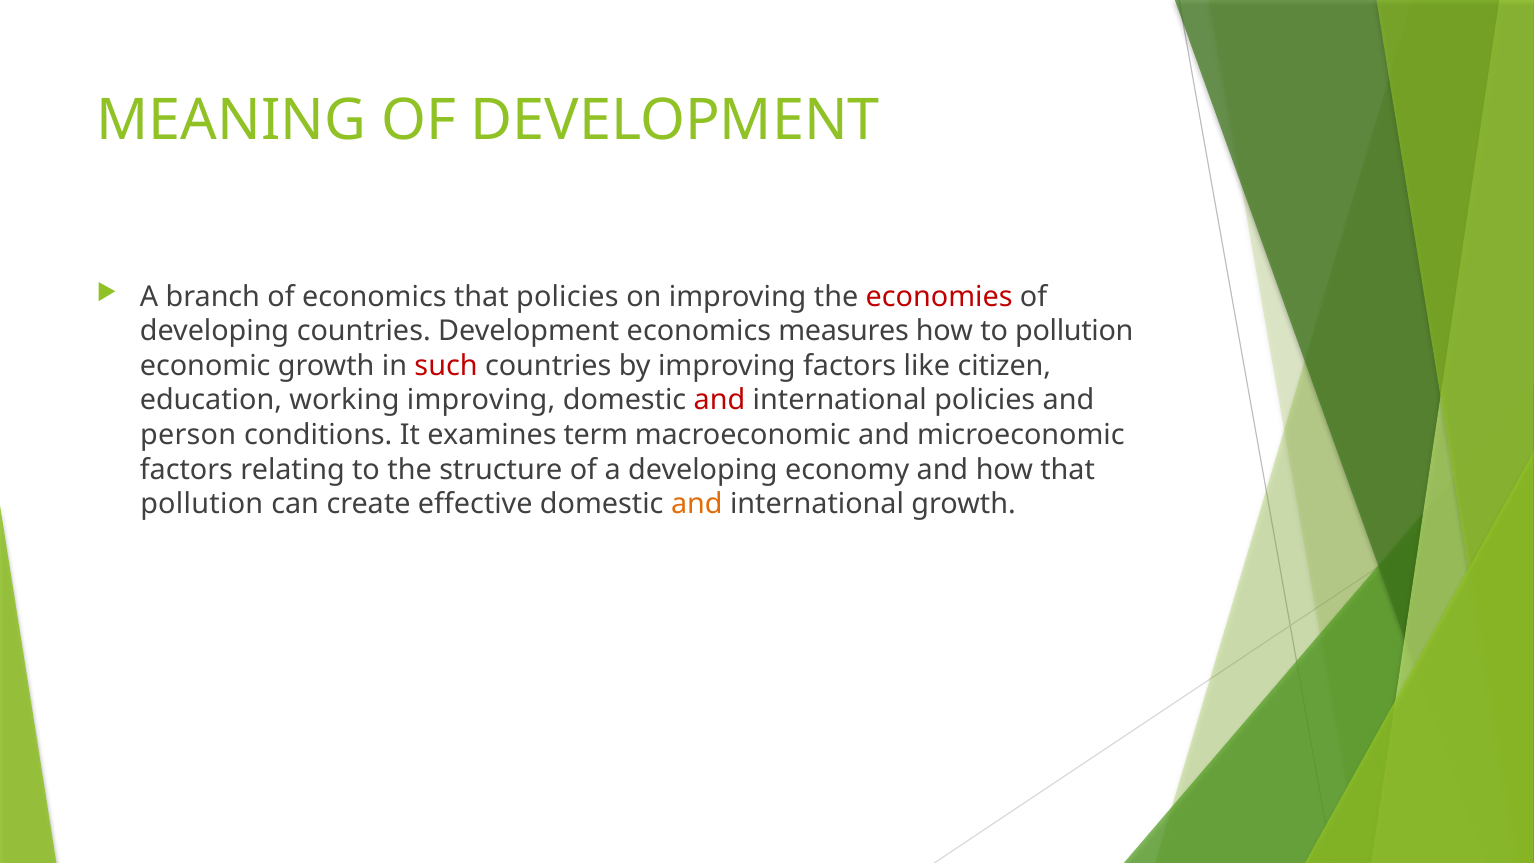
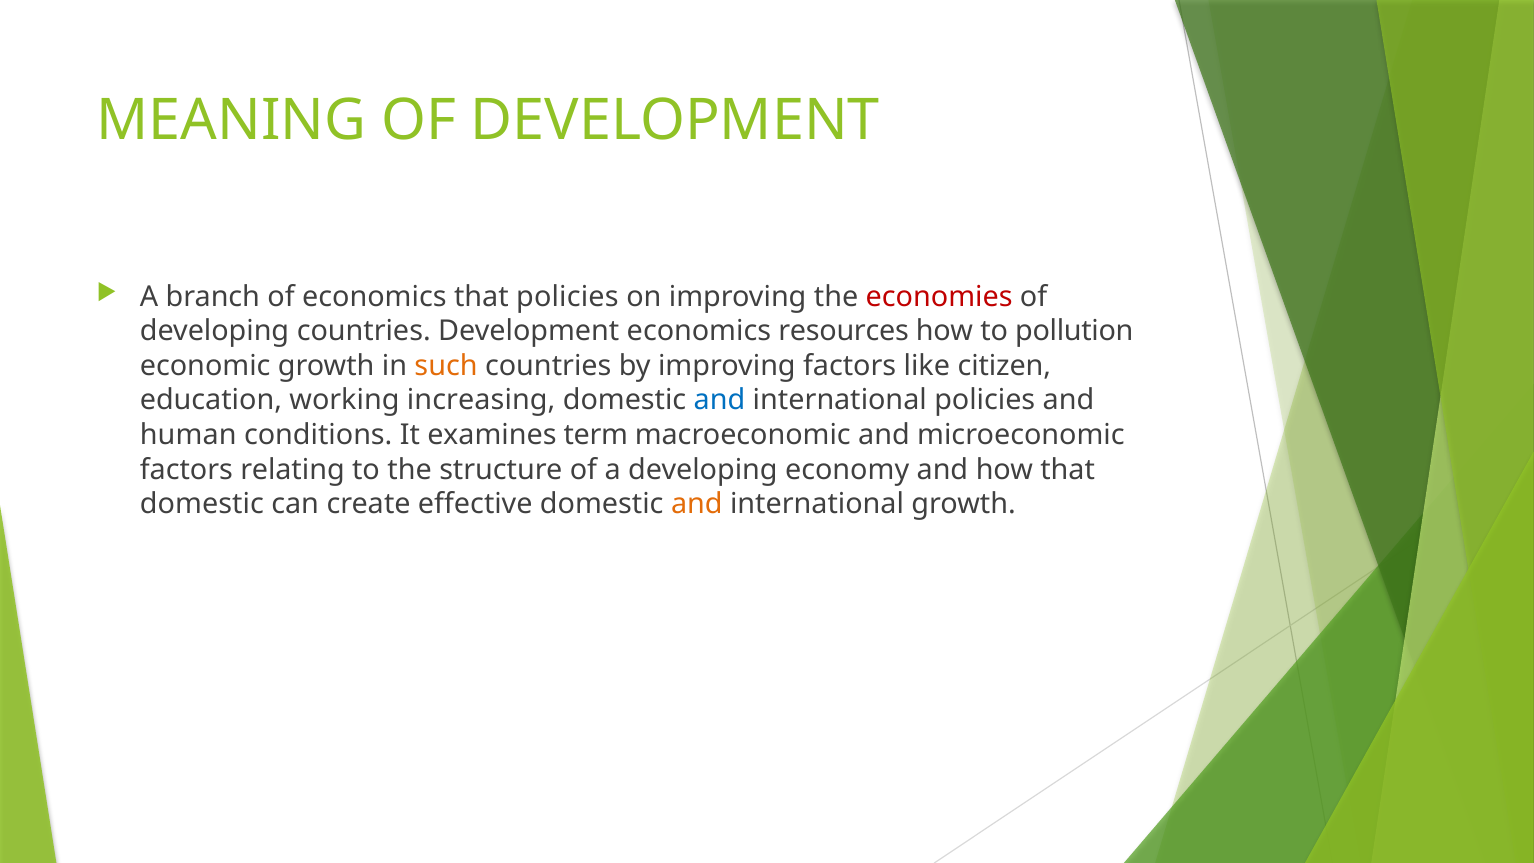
measures: measures -> resources (844, 331)
such colour: red -> orange (446, 366)
working improving: improving -> increasing (481, 400)
and colour: red -> blue (720, 400)
person: person -> human (188, 435)
pollution: pollution -> domestic (202, 504)
